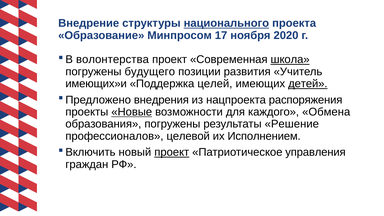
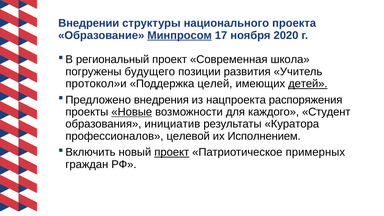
Внедрение: Внедрение -> Внедрении (89, 23)
национального underline: present -> none (226, 23)
Минпросом underline: none -> present (180, 35)
волонтерства: волонтерства -> региональный (113, 60)
школа underline: present -> none (290, 60)
имеющих»и: имеющих»и -> протокол»и (96, 84)
Обмена: Обмена -> Студент (326, 112)
образования погружены: погружены -> инициатив (172, 124)
Решение: Решение -> Куратора (292, 124)
управления: управления -> примерных (315, 152)
